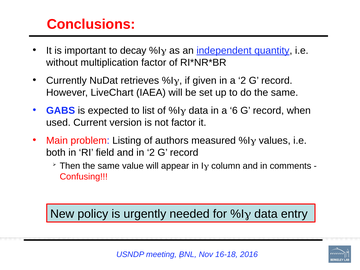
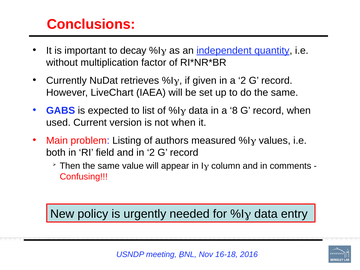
a 6: 6 -> 8 (234, 110)
not factor: factor -> when (183, 122)
